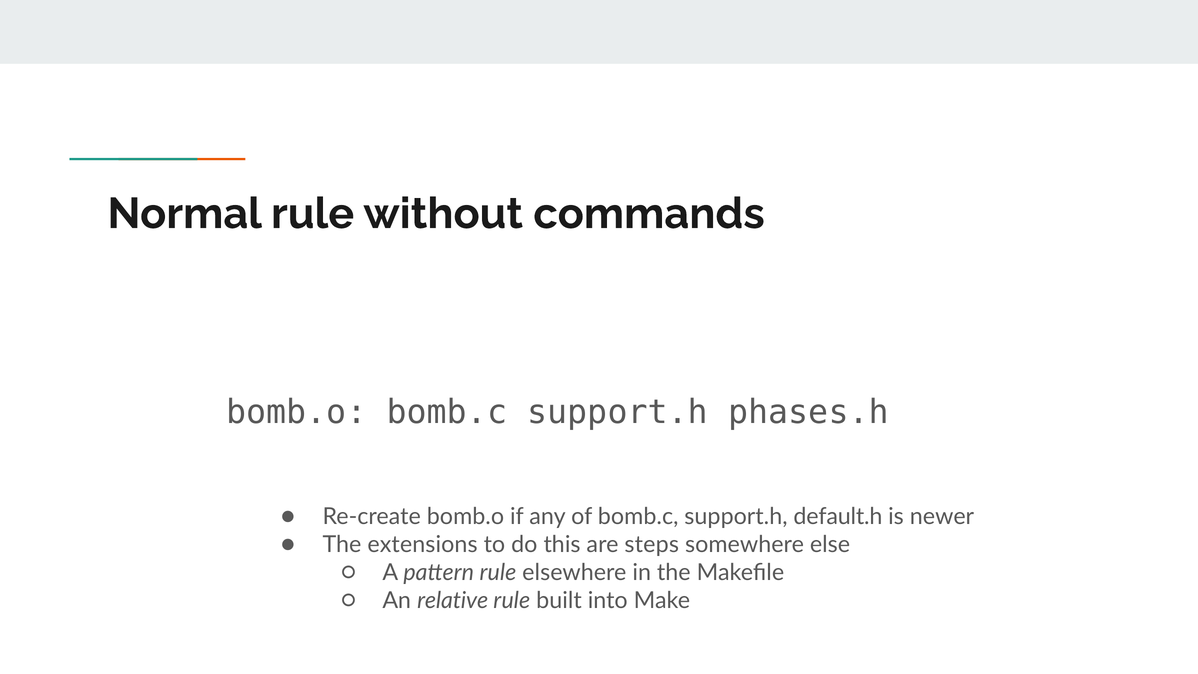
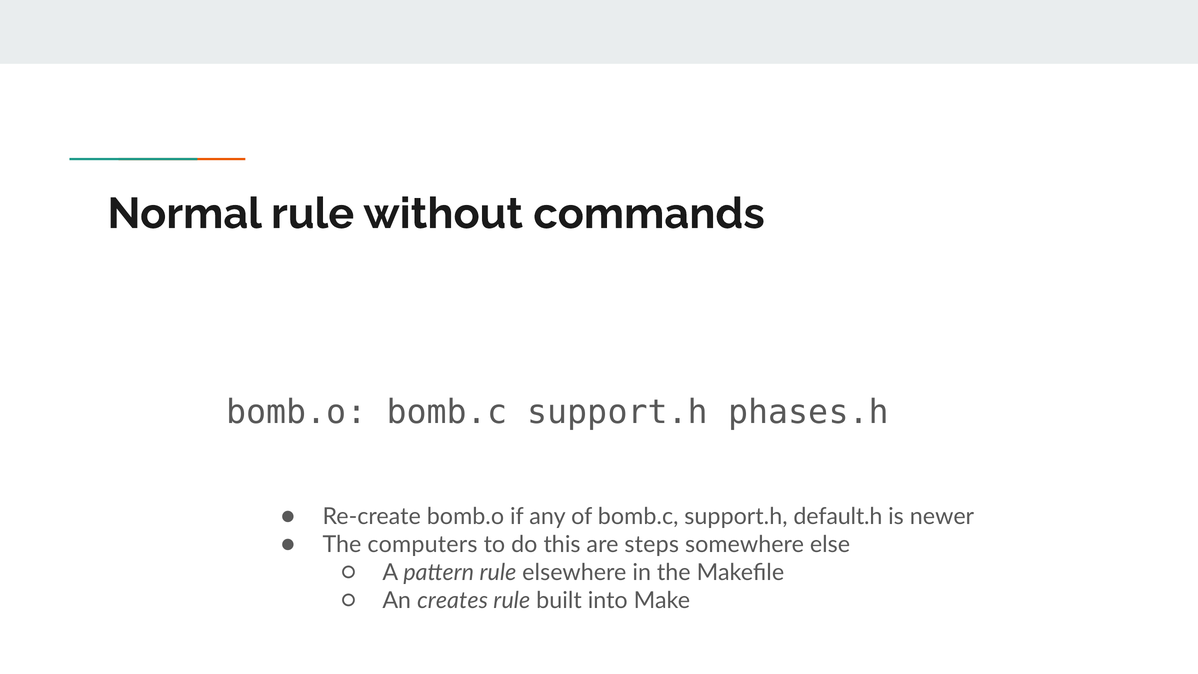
extensions: extensions -> computers (422, 544)
relative: relative -> creates (453, 600)
